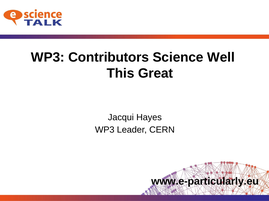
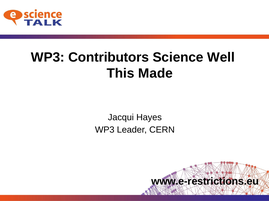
Great: Great -> Made (155, 74)
www.e-particularly.eu: www.e-particularly.eu -> www.e-restrictions.eu (205, 182)
